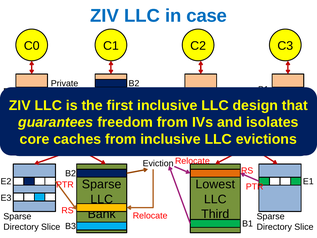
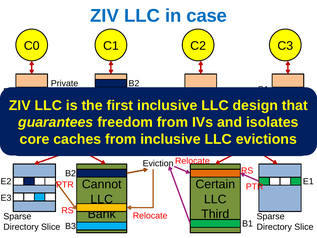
Sparse: Sparse -> Cannot (102, 184)
Lowest: Lowest -> Certain (215, 184)
